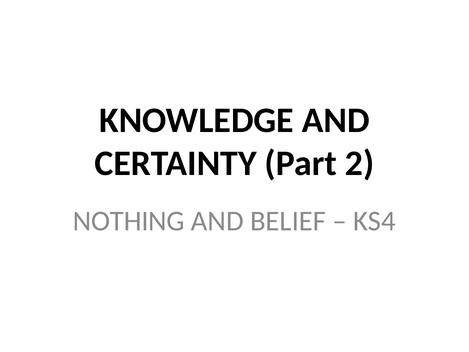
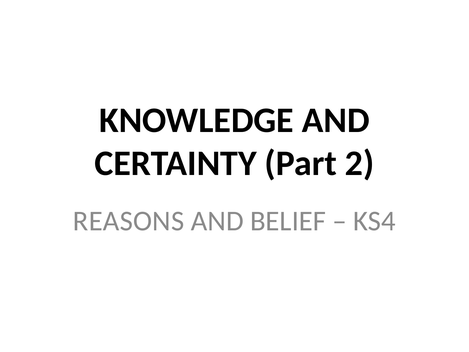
NOTHING: NOTHING -> REASONS (129, 221)
